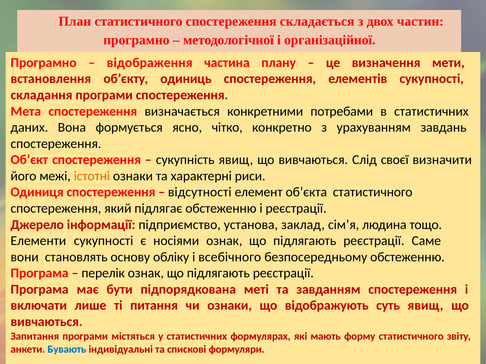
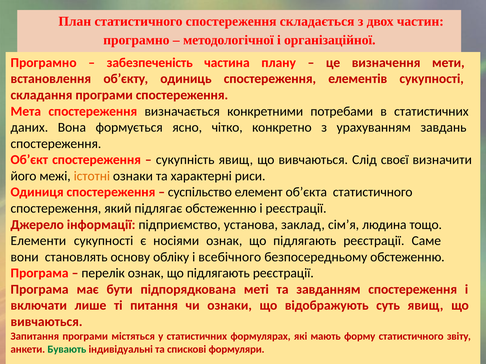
відображення: відображення -> забезпеченість (150, 63)
відсутності: відсутності -> суспільство (200, 192)
Бувають colour: blue -> green (67, 350)
